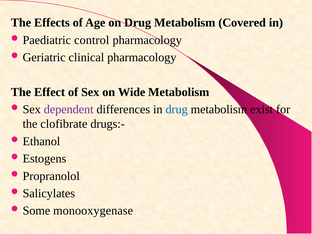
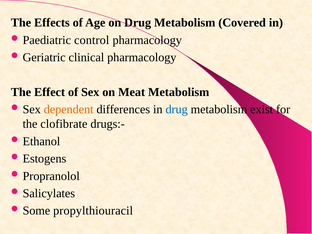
Wide: Wide -> Meat (132, 92)
dependent colour: purple -> orange (69, 109)
monooxygenase: monooxygenase -> propylthiouracil (93, 211)
